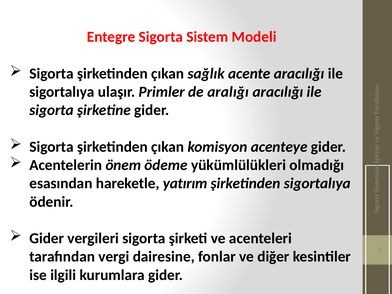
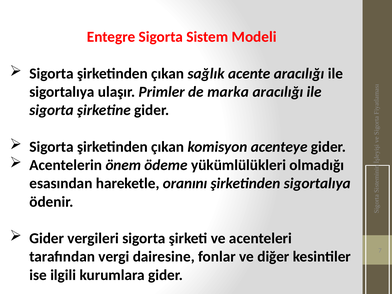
aralığı: aralığı -> marka (228, 92)
yatırım: yatırım -> oranını (185, 183)
